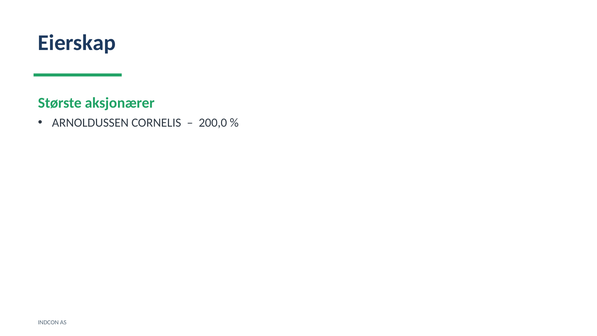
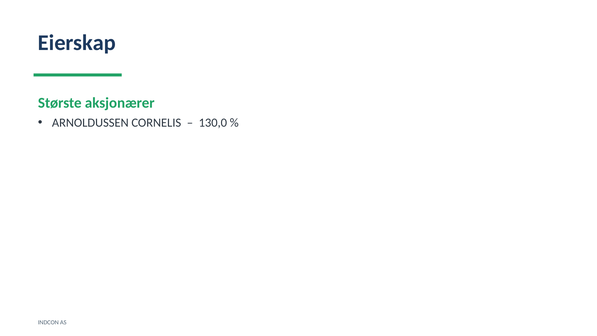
200,0: 200,0 -> 130,0 (213, 123)
